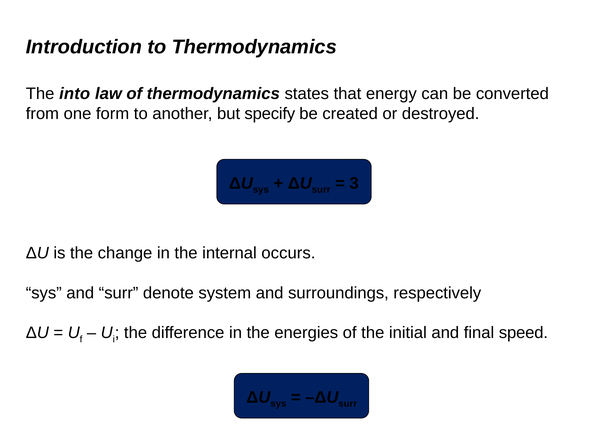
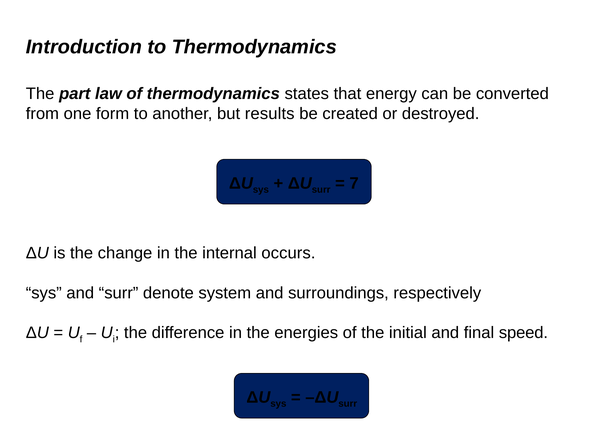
into: into -> part (75, 94)
specify: specify -> results (270, 114)
3: 3 -> 7 (354, 184)
